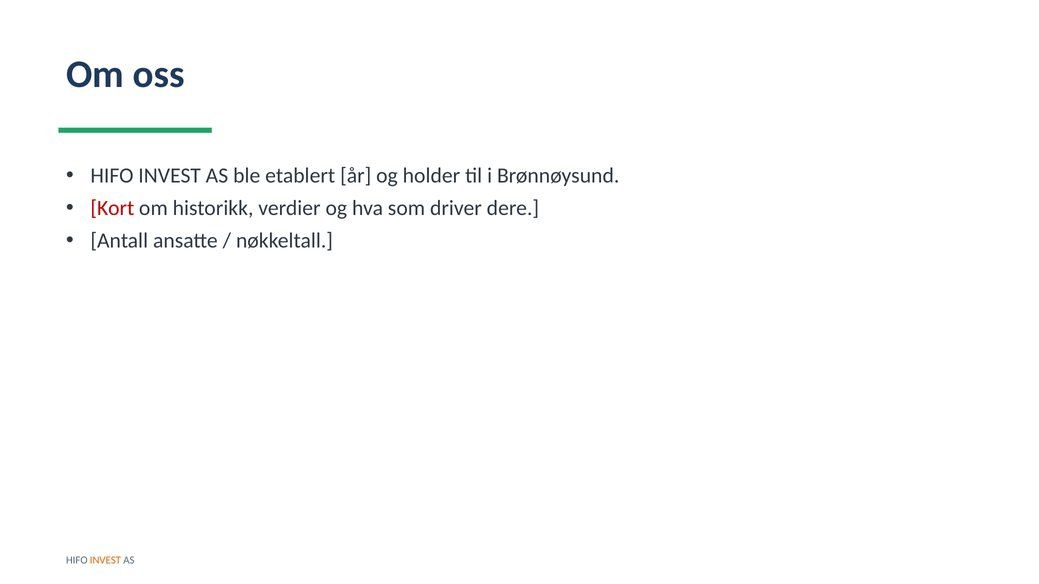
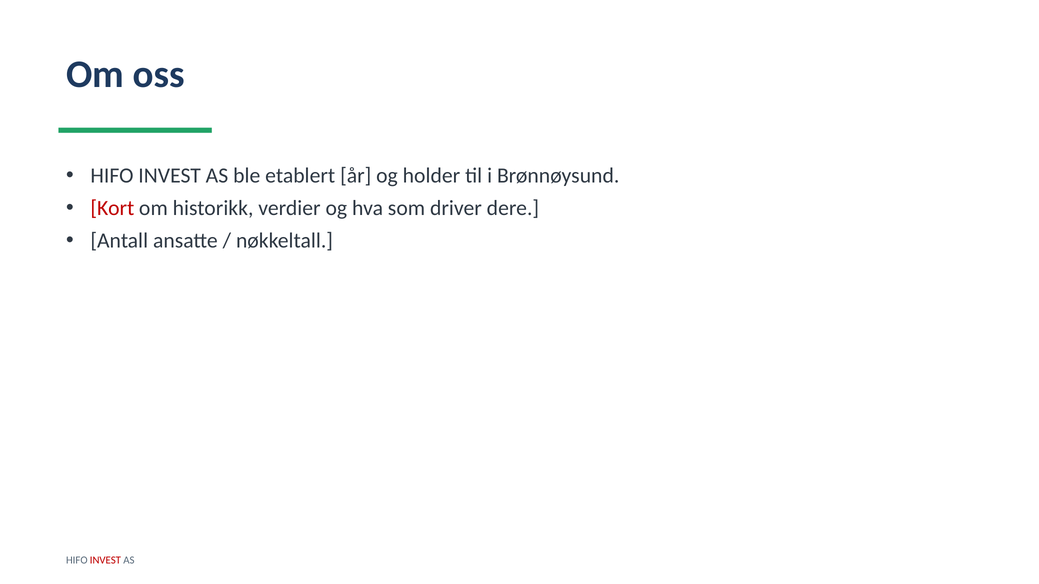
INVEST colour: orange -> red (105, 561)
